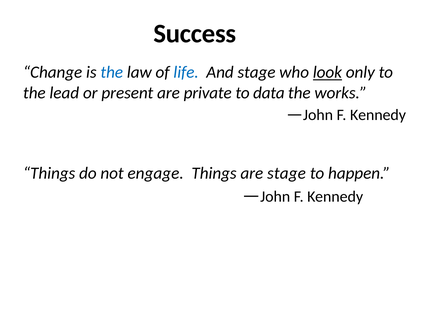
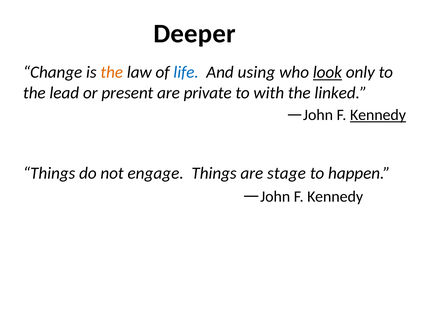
Success: Success -> Deeper (195, 34)
the colour: blue -> orange (112, 72)
And stage: stage -> using (256, 72)
data: data -> with (269, 93)
works: works -> linked (341, 93)
Kennedy underline: none -> present (378, 115)
